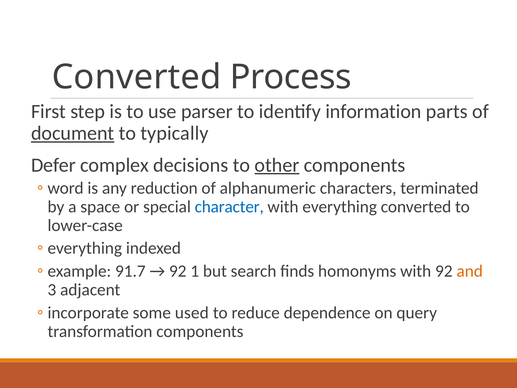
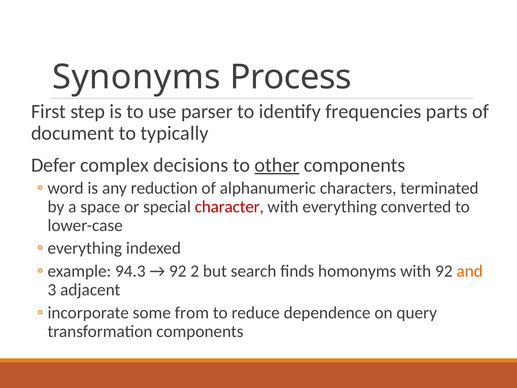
Converted: Converted -> Synonyms (136, 77)
information: information -> frequencies (373, 112)
document underline: present -> none (73, 133)
character colour: blue -> red (229, 207)
91.7: 91.7 -> 94.3 (130, 271)
1: 1 -> 2 (195, 271)
used: used -> from (192, 313)
